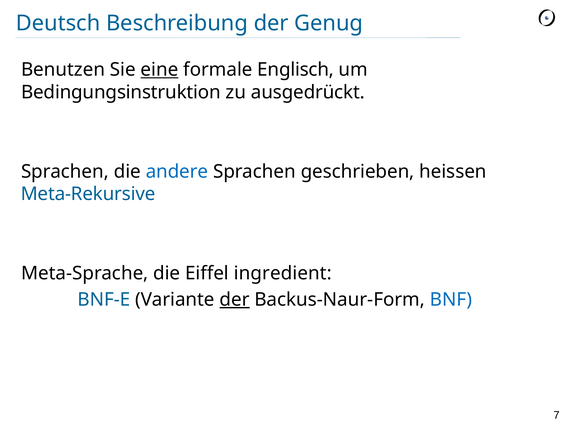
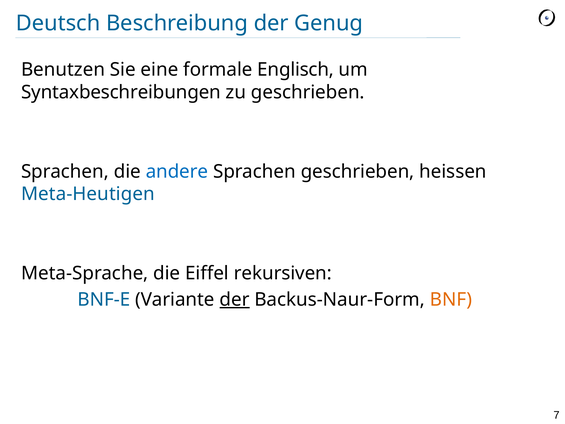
eine underline: present -> none (159, 70)
Bedingungsinstruktion: Bedingungsinstruktion -> Syntaxbeschreibungen (121, 92)
zu ausgedrückt: ausgedrückt -> geschrieben (308, 92)
Meta-Rekursive: Meta-Rekursive -> Meta-Heutigen (88, 194)
ingredient: ingredient -> rekursiven (283, 273)
BNF colour: blue -> orange (451, 299)
